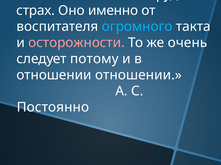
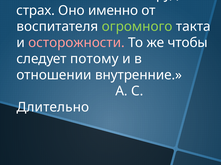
огромного colour: light blue -> light green (137, 27)
же очень: очень -> чтобы (188, 43)
отношении отношении: отношении -> внутренние (139, 75)
Постоянно: Постоянно -> Длительно (53, 108)
